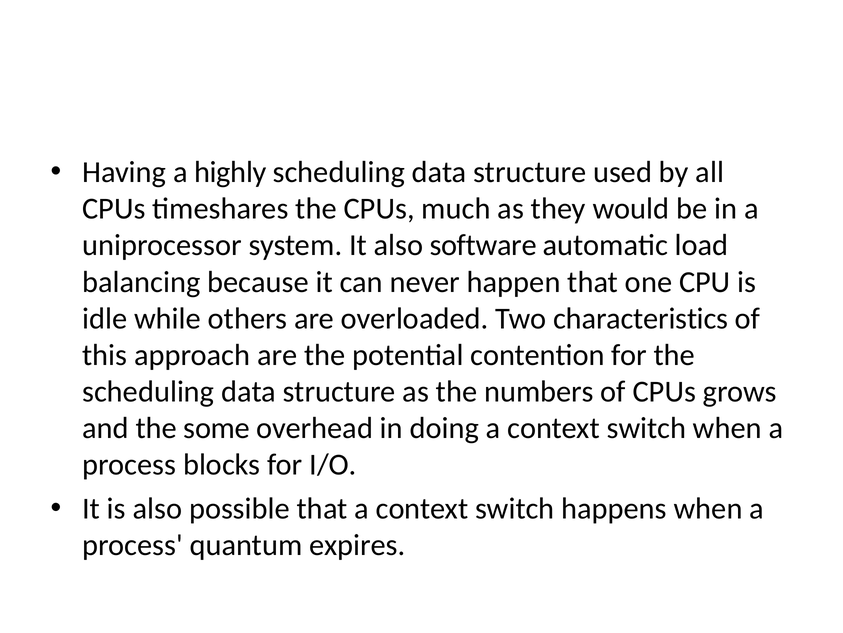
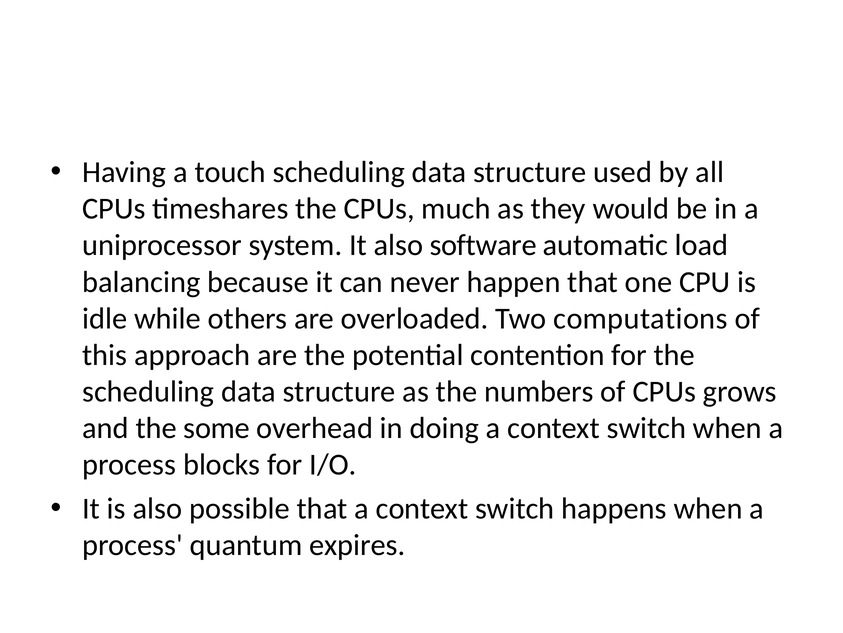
highly: highly -> touch (230, 172)
characteristics: characteristics -> computations (641, 318)
